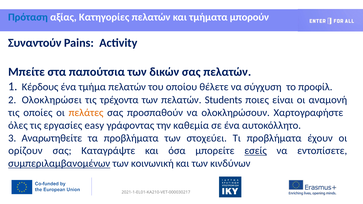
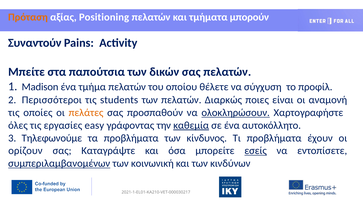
Πρόταση colour: blue -> orange (28, 17)
Κατηγορίες: Κατηγορίες -> Positioning (104, 17)
Κέρδους: Κέρδους -> Madison (40, 87)
Ολοκληρώσει: Ολοκληρώσει -> Περισσότεροι (52, 100)
τρέχοντα: τρέχοντα -> students (119, 100)
Students: Students -> Διαρκώς (223, 100)
ολοκληρώσουν underline: none -> present (236, 113)
καθεμία underline: none -> present (191, 125)
Αναρωτηθείτε: Αναρωτηθείτε -> Τηλεφωνούμε (52, 138)
στοχεύει: στοχεύει -> κίνδυνος (207, 138)
